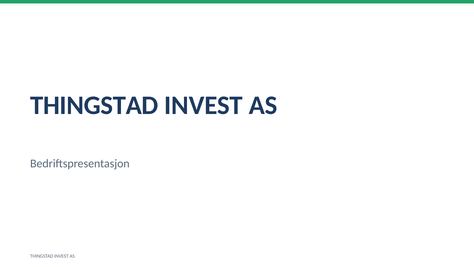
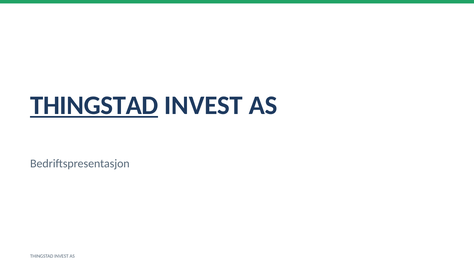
THINGSTAD underline: none -> present (94, 105)
